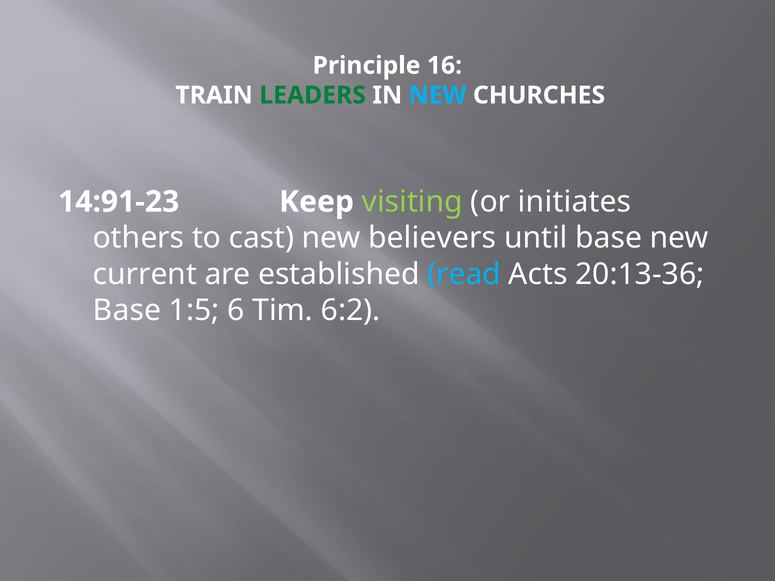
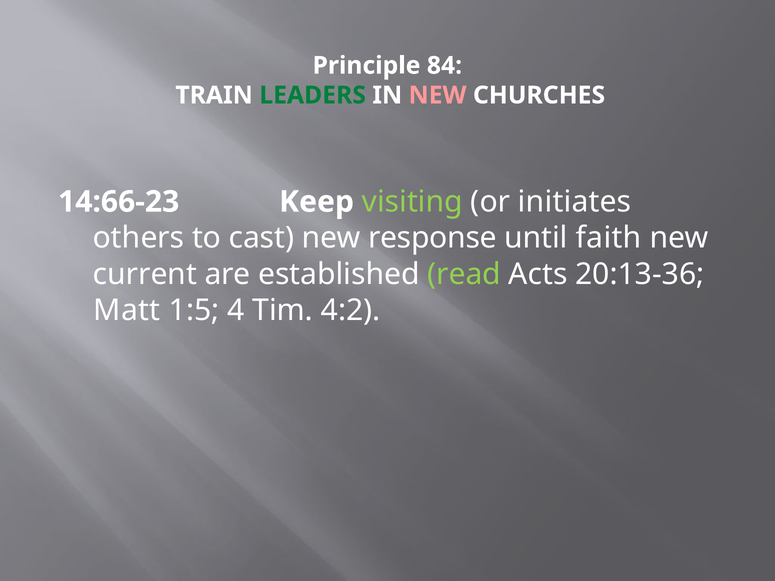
16: 16 -> 84 (444, 66)
NEW colour: light blue -> pink (438, 95)
14:91-23: 14:91-23 -> 14:66-23 (119, 202)
believers: believers -> response (432, 238)
until base: base -> faith (609, 238)
read colour: light blue -> light green (464, 274)
Base: Base -> Matt (127, 310)
6: 6 -> 4 (236, 310)
6:2: 6:2 -> 4:2 (351, 310)
